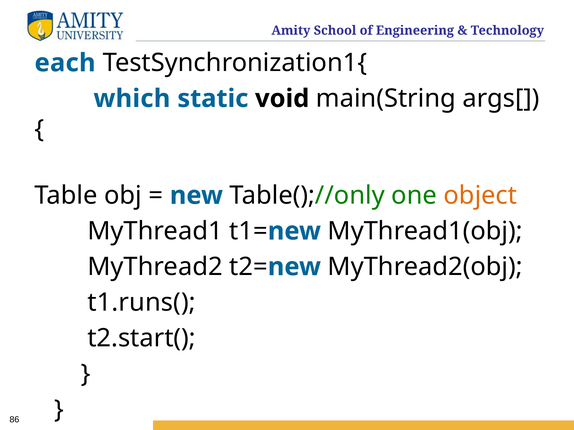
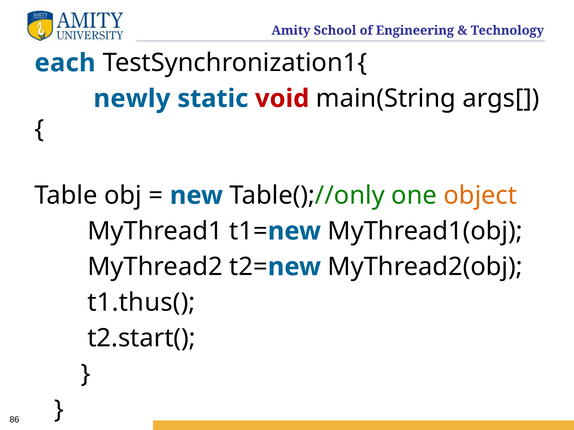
which: which -> newly (132, 99)
void colour: black -> red (282, 99)
t1.runs(: t1.runs( -> t1.thus( (141, 303)
